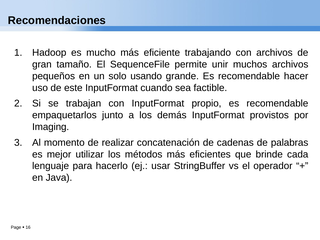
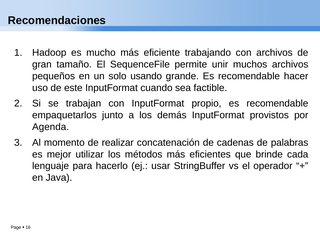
Imaging: Imaging -> Agenda (51, 127)
